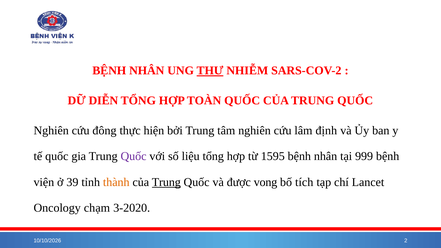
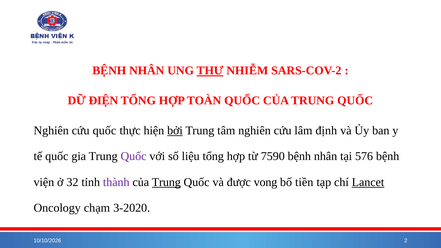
DIỄN: DIỄN -> ĐIỆN (103, 101)
cứu đông: đông -> quốc (104, 131)
bởi underline: none -> present (175, 131)
1595: 1595 -> 7590 (273, 156)
999: 999 -> 576 (364, 156)
39: 39 -> 32 (72, 182)
thành colour: orange -> purple (116, 182)
tích: tích -> tiền (304, 182)
Lancet underline: none -> present (368, 182)
